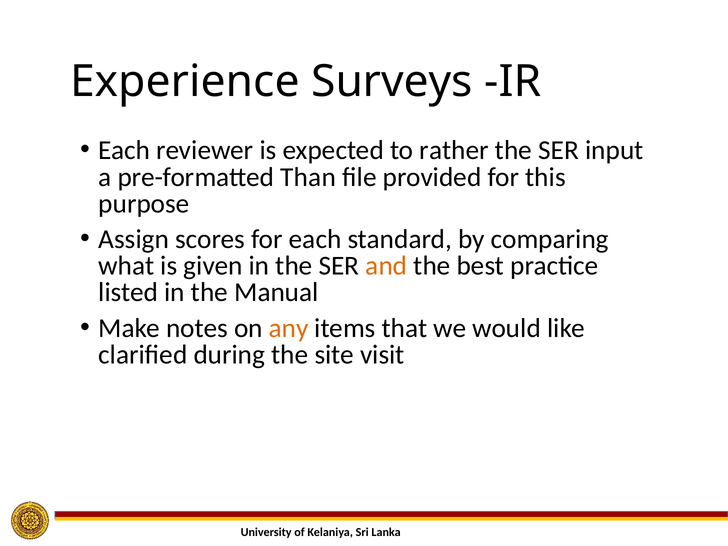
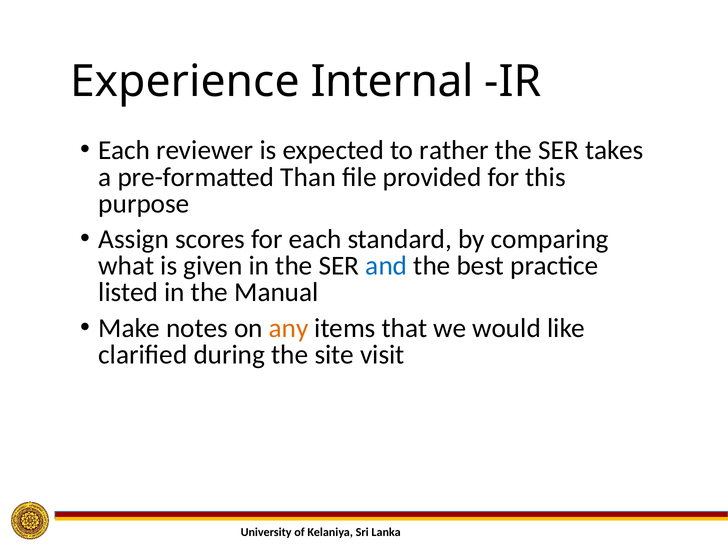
Surveys: Surveys -> Internal (392, 82)
input: input -> takes (614, 150)
and colour: orange -> blue (386, 266)
